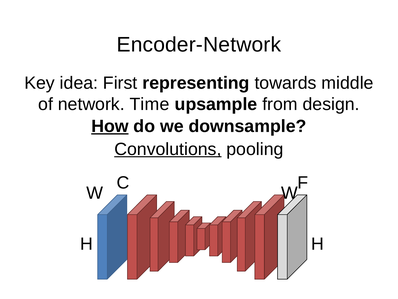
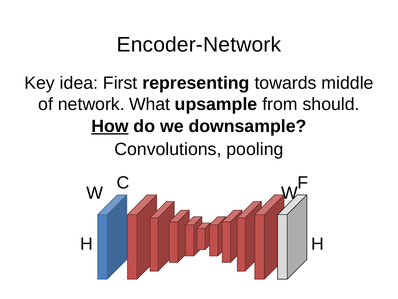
Time: Time -> What (150, 104)
design: design -> should (331, 104)
Convolutions underline: present -> none (168, 149)
